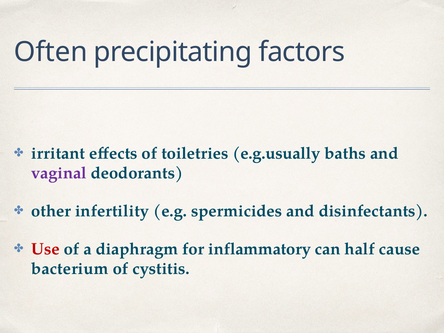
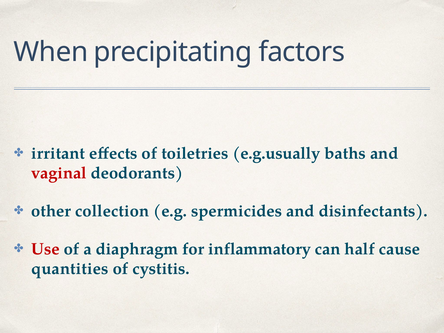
Often: Often -> When (51, 52)
vaginal colour: purple -> red (59, 173)
infertility: infertility -> collection (112, 211)
bacterium: bacterium -> quantities (70, 269)
